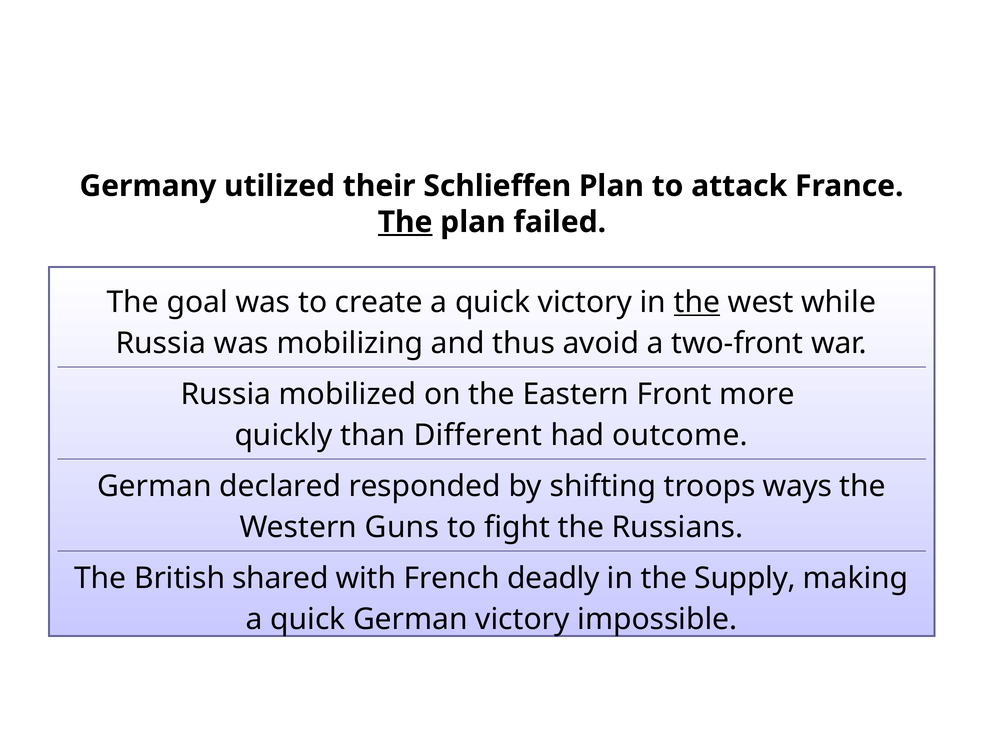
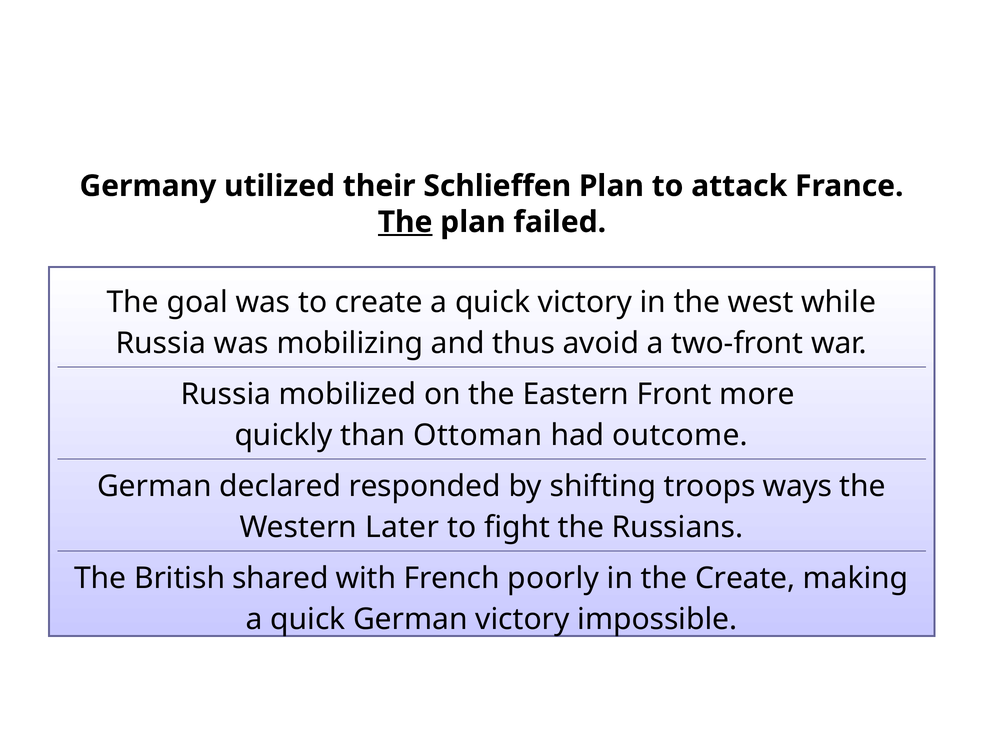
the underline: present -> none (697, 302)
Different: Different -> Ottoman (478, 435)
Guns: Guns -> Later (402, 527)
deadly: deadly -> poorly (553, 578)
the Supply: Supply -> Create (745, 578)
